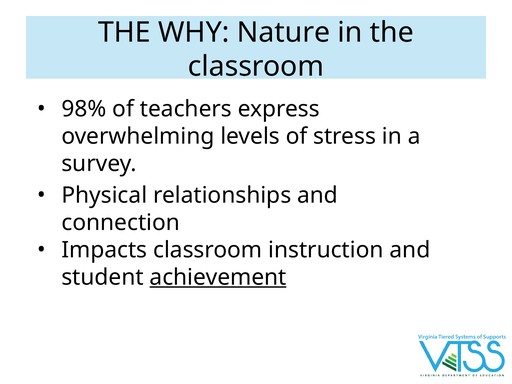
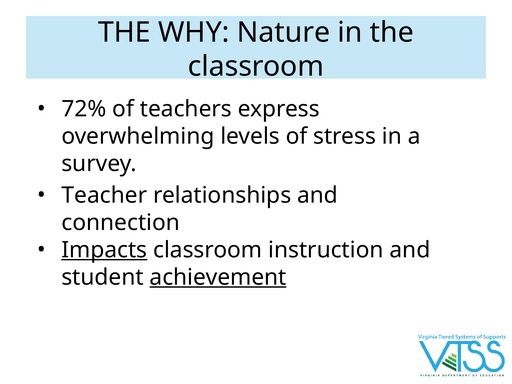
98%: 98% -> 72% (84, 109)
Physical: Physical -> Teacher (104, 195)
Impacts underline: none -> present (104, 250)
